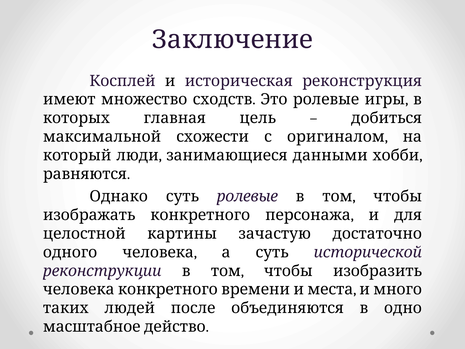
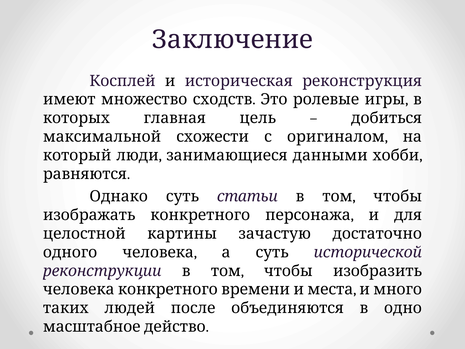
суть ролевые: ролевые -> статьи (247, 196)
